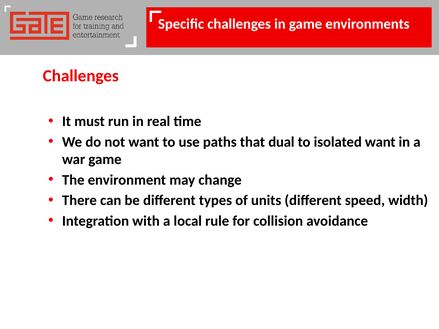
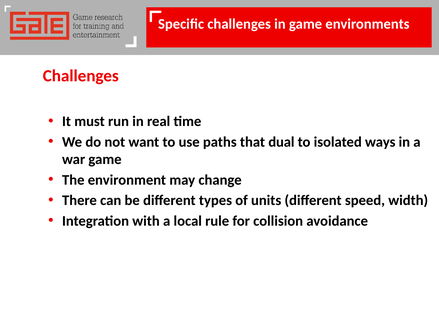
isolated want: want -> ways (380, 142)
